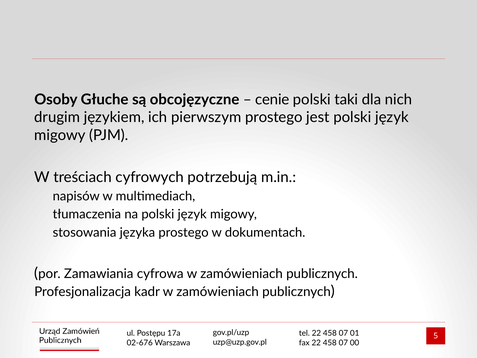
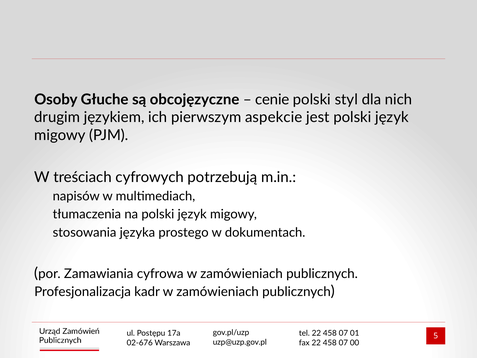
taki: taki -> styl (346, 99)
pierwszym prostego: prostego -> aspekcie (274, 117)
